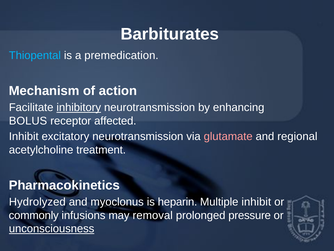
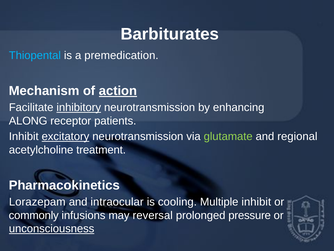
action underline: none -> present (118, 91)
BOLUS: BOLUS -> ALONG (28, 121)
affected: affected -> patients (115, 121)
excitatory underline: none -> present (65, 136)
glutamate colour: pink -> light green (228, 136)
Hydrolyzed: Hydrolyzed -> Lorazepam (37, 202)
myoclonus: myoclonus -> intraocular (117, 202)
heparin: heparin -> cooling (177, 202)
removal: removal -> reversal (153, 215)
